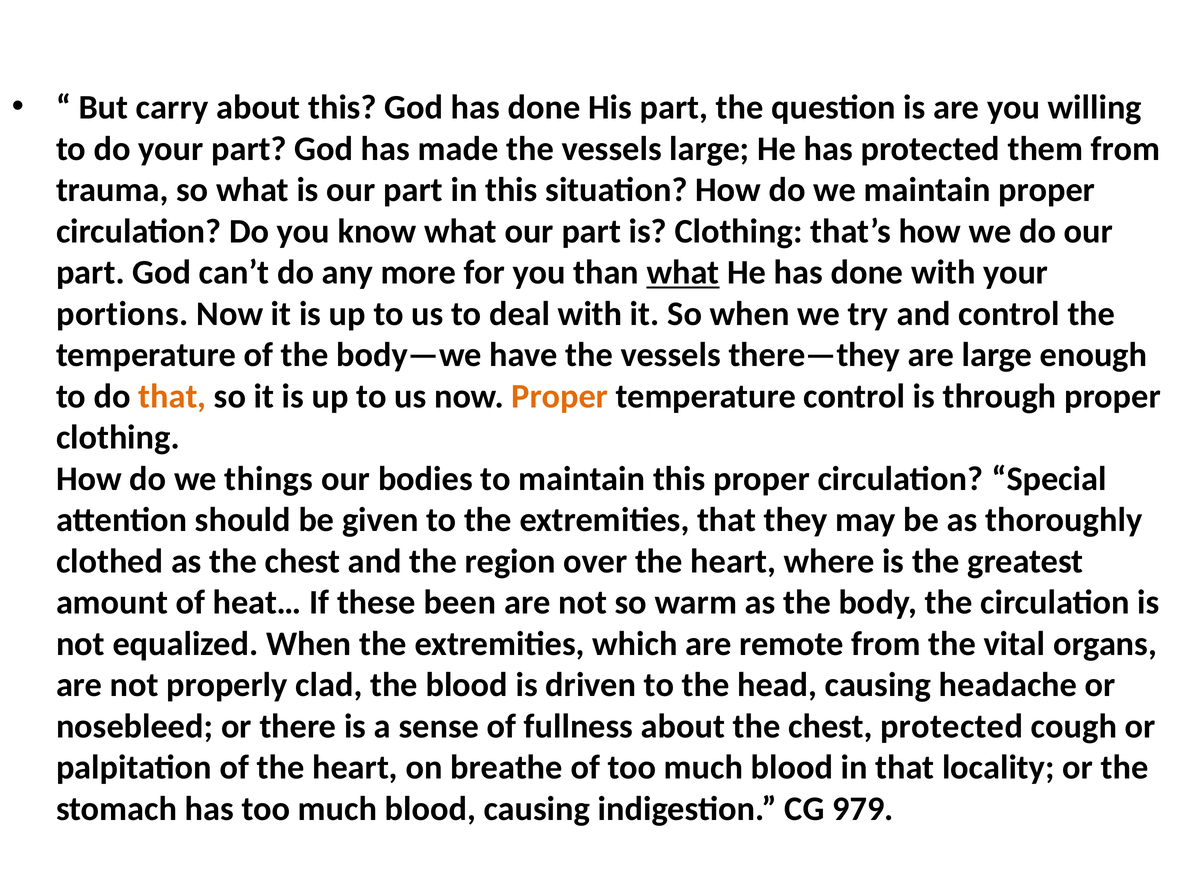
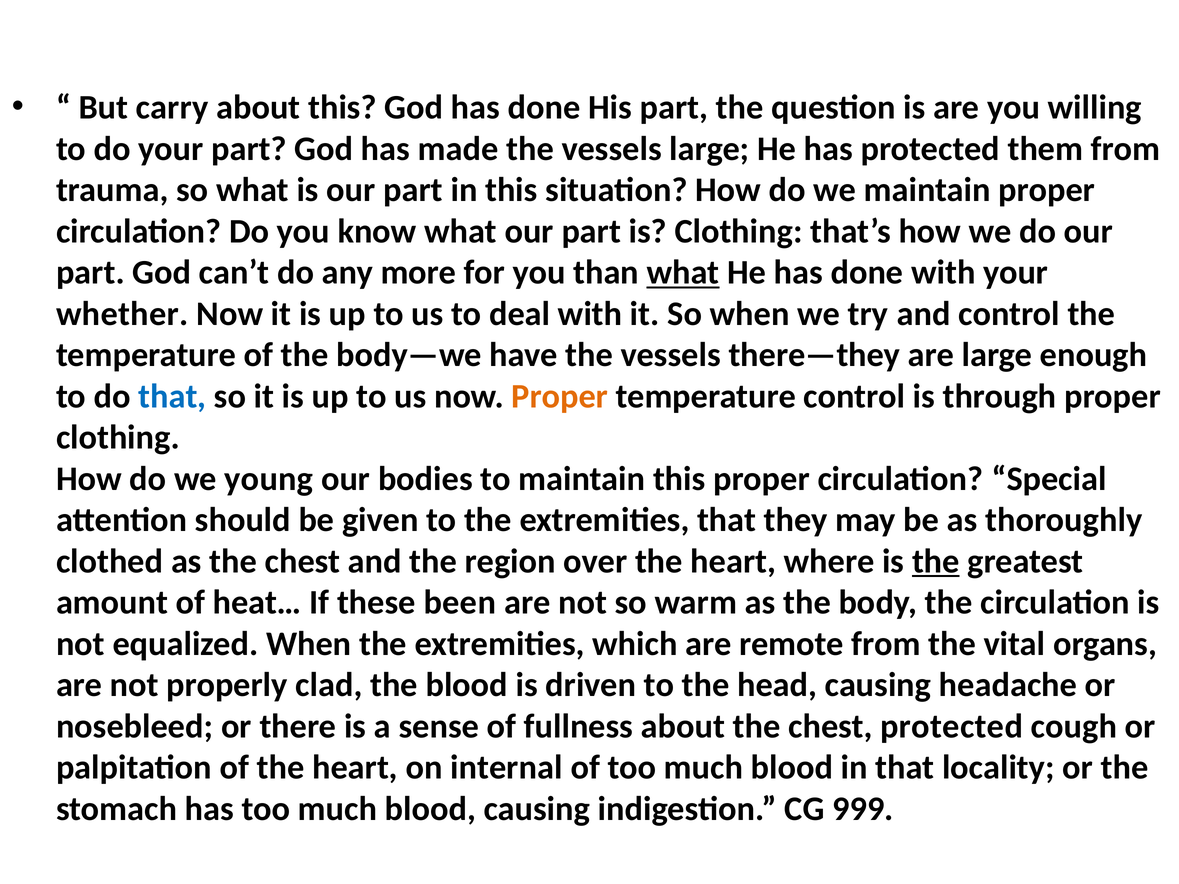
portions: portions -> whether (122, 314)
that colour: orange -> blue (172, 396)
things: things -> young (269, 479)
the underline: none -> present (936, 561)
breathe: breathe -> internal (506, 768)
979: 979 -> 999 (863, 809)
